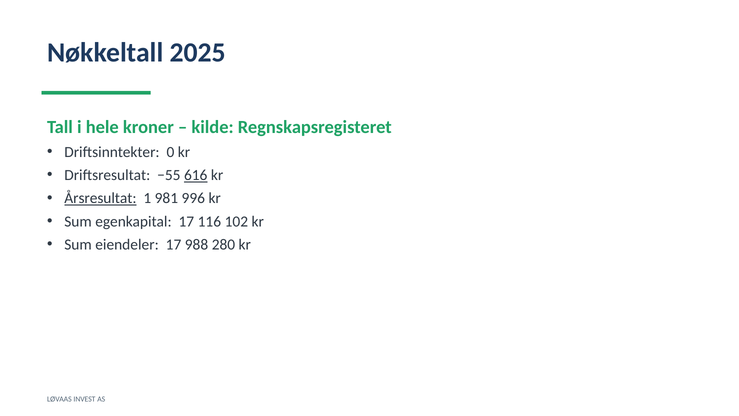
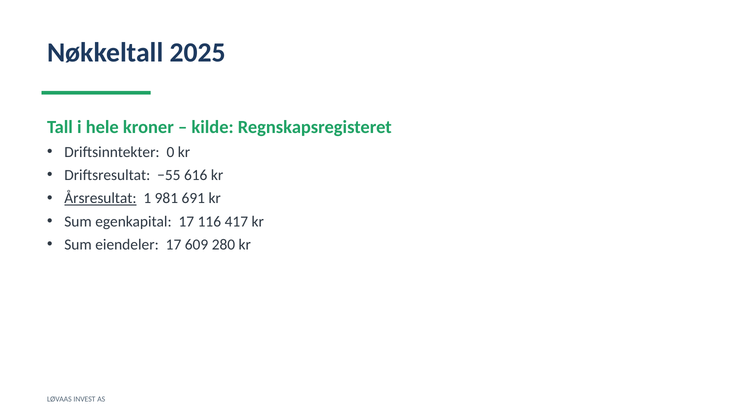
616 underline: present -> none (196, 175)
996: 996 -> 691 (193, 198)
102: 102 -> 417 (236, 221)
988: 988 -> 609 (197, 244)
